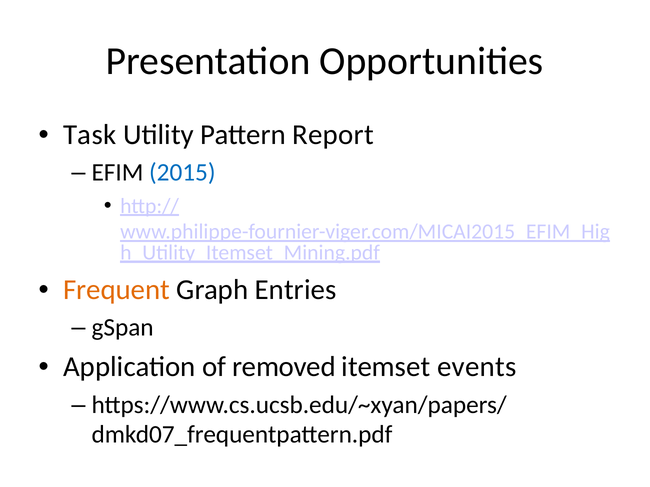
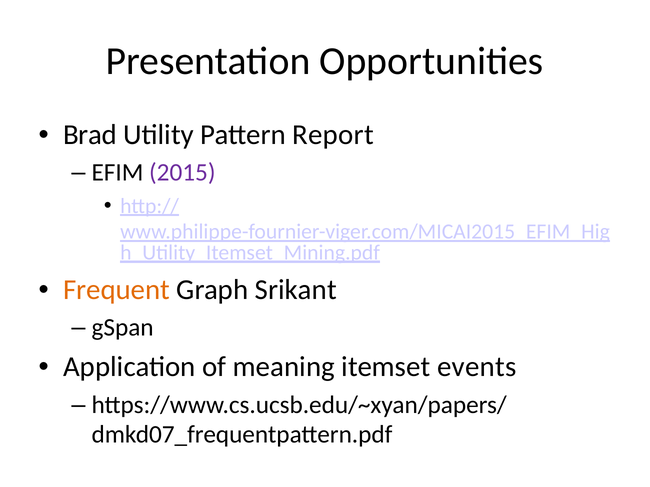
Task: Task -> Brad (90, 135)
2015 colour: blue -> purple (182, 173)
Entries: Entries -> Srikant (296, 290)
removed: removed -> meaning (284, 367)
